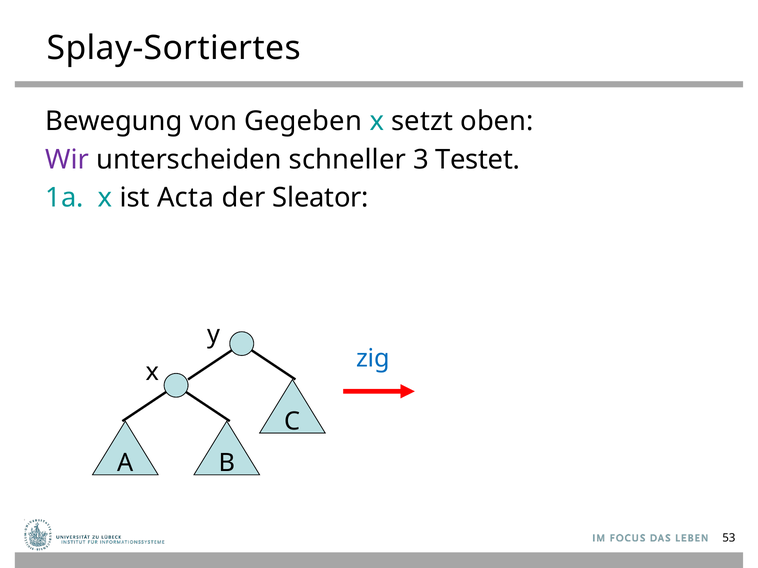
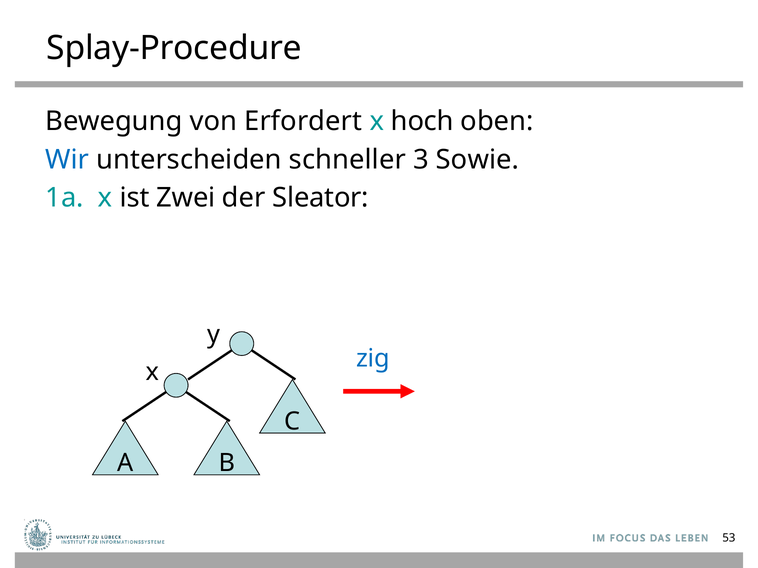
Splay-Sortiertes: Splay-Sortiertes -> Splay-Procedure (174, 48)
Gegeben: Gegeben -> Erfordert (303, 121)
setzt: setzt -> hoch (422, 121)
Wir colour: purple -> blue (67, 160)
Testet: Testet -> Sowie (478, 160)
Acta: Acta -> Zwei (186, 198)
